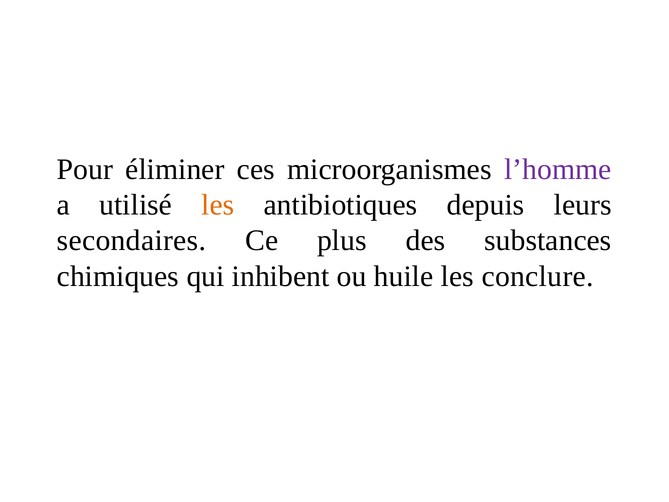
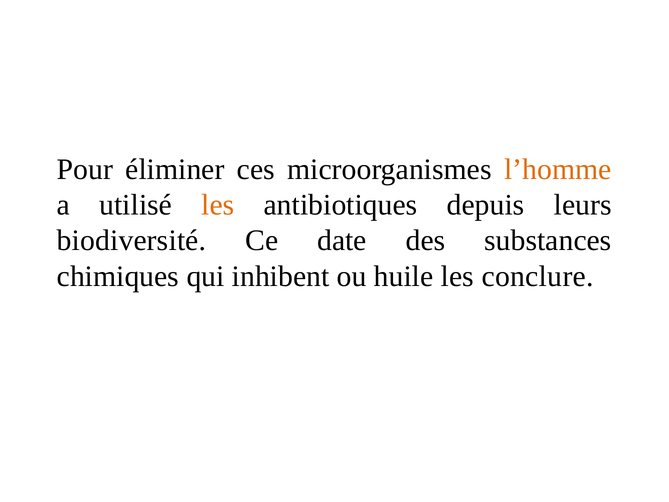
l’homme colour: purple -> orange (558, 169)
secondaires: secondaires -> biodiversité (131, 241)
plus: plus -> date (342, 241)
